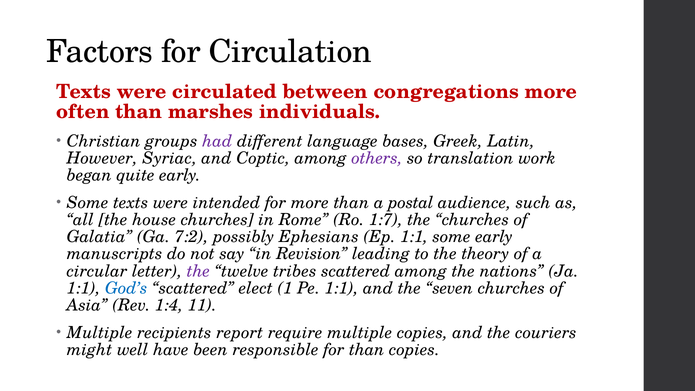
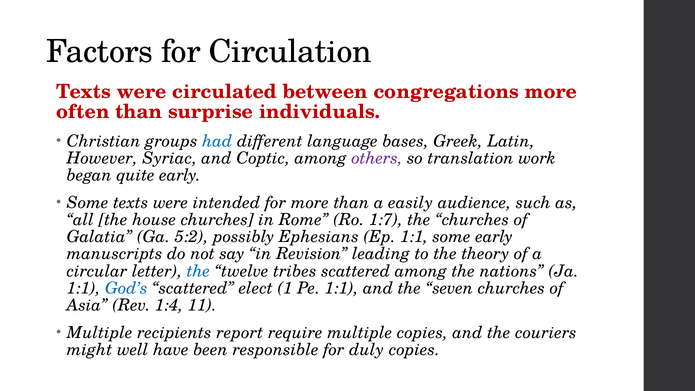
marshes: marshes -> surprise (211, 112)
had colour: purple -> blue (217, 141)
postal: postal -> easily (411, 203)
7:2: 7:2 -> 5:2 (192, 237)
the colour: purple -> blue (198, 271)
for than: than -> duly (367, 350)
